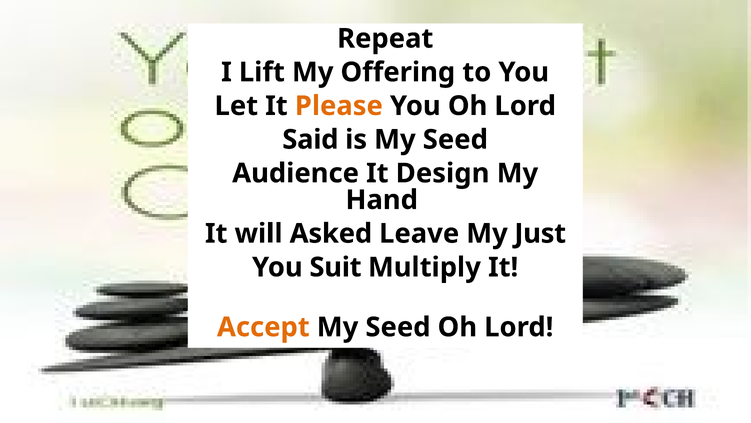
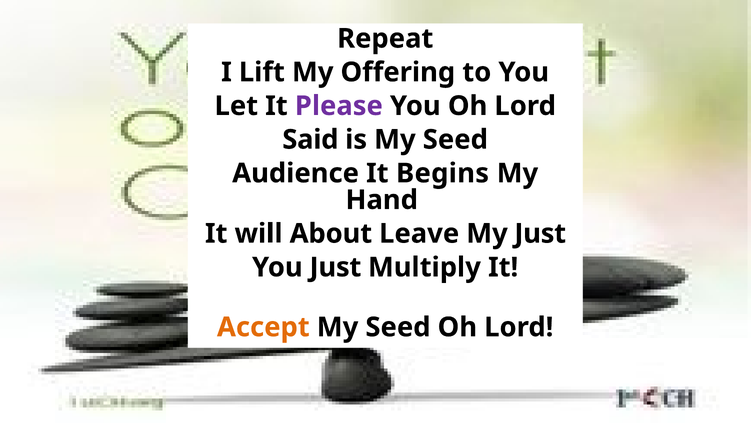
Please colour: orange -> purple (339, 106)
Design: Design -> Begins (442, 173)
Asked: Asked -> About (331, 233)
You Suit: Suit -> Just (335, 267)
